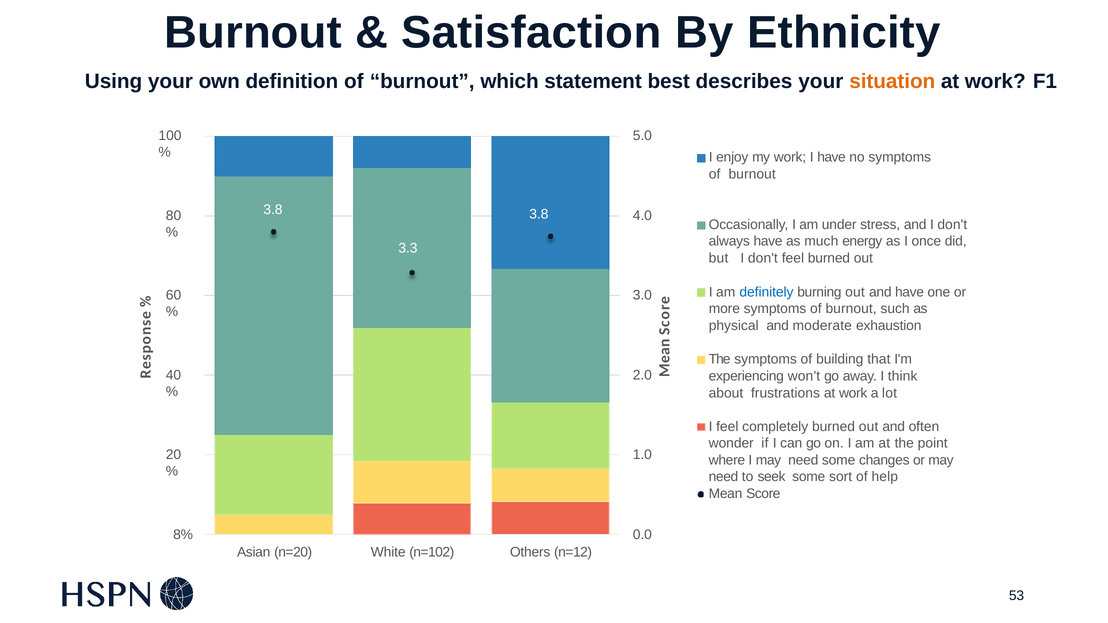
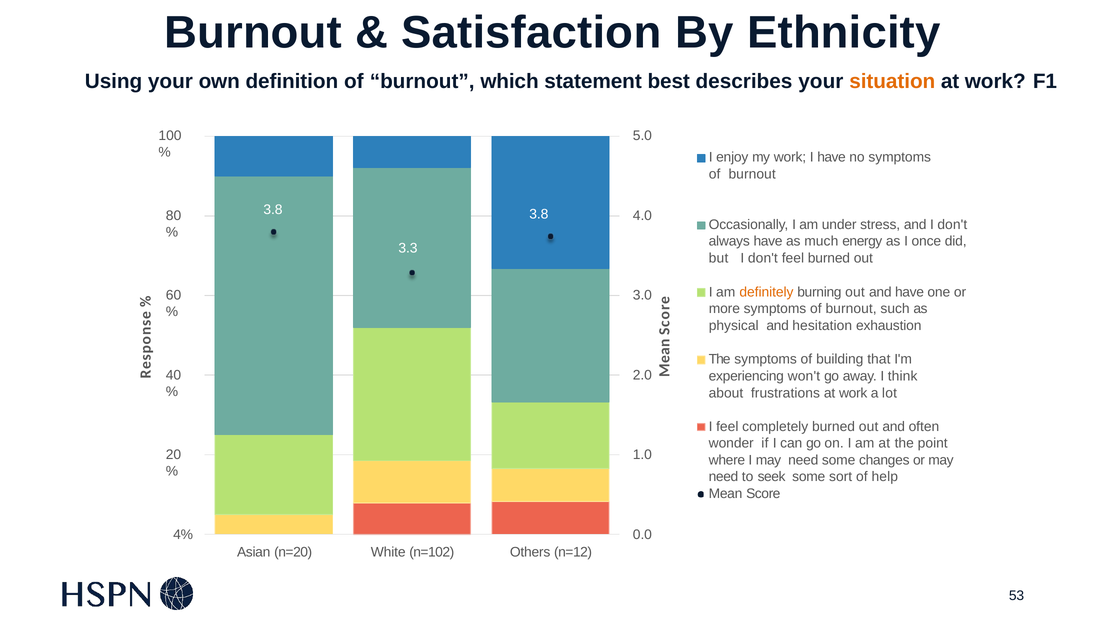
definitely colour: blue -> orange (766, 292)
moderate: moderate -> hesitation (822, 326)
8%: 8% -> 4% (183, 535)
